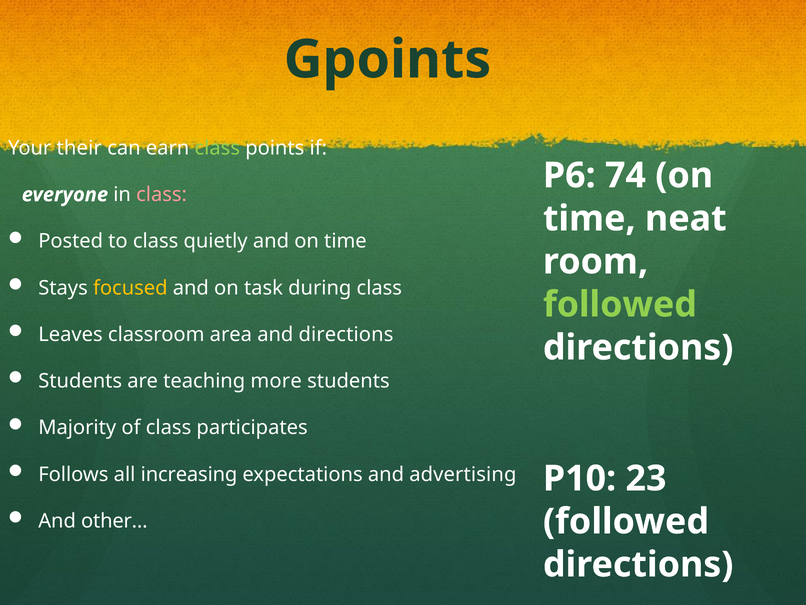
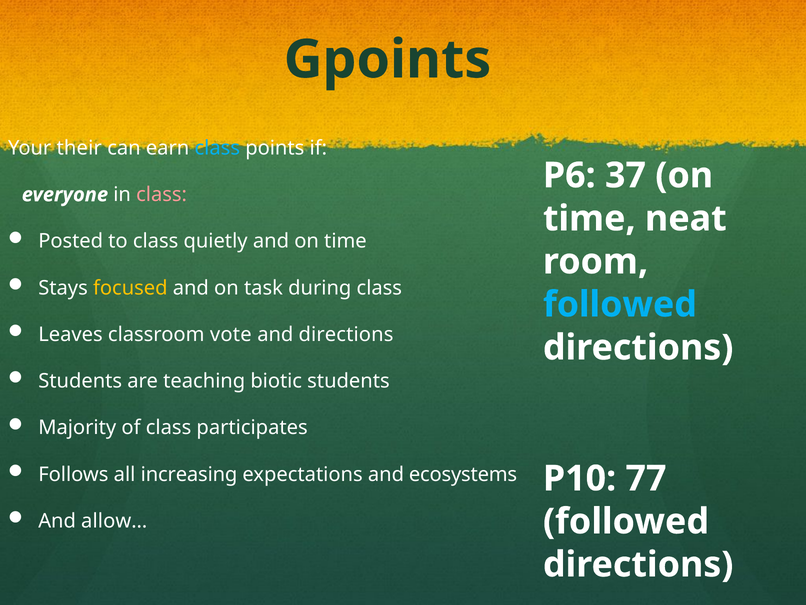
class colour: light green -> light blue (217, 148)
74: 74 -> 37 (625, 175)
followed colour: light green -> light blue (620, 304)
area: area -> vote (231, 334)
more: more -> biotic (276, 381)
advertising: advertising -> ecosystems (463, 474)
23: 23 -> 77 (646, 478)
other…: other… -> allow… (114, 521)
